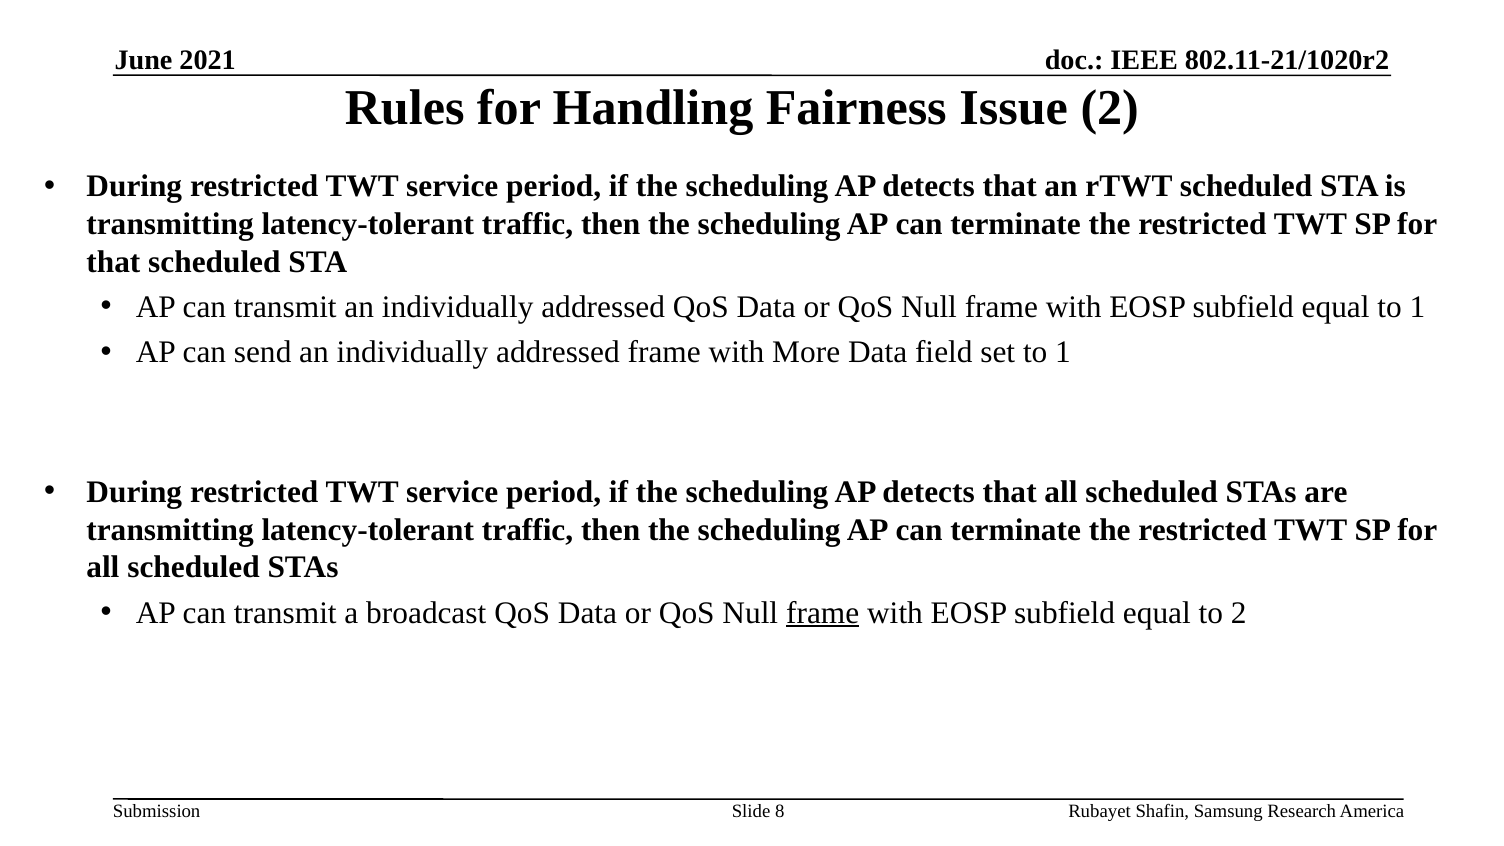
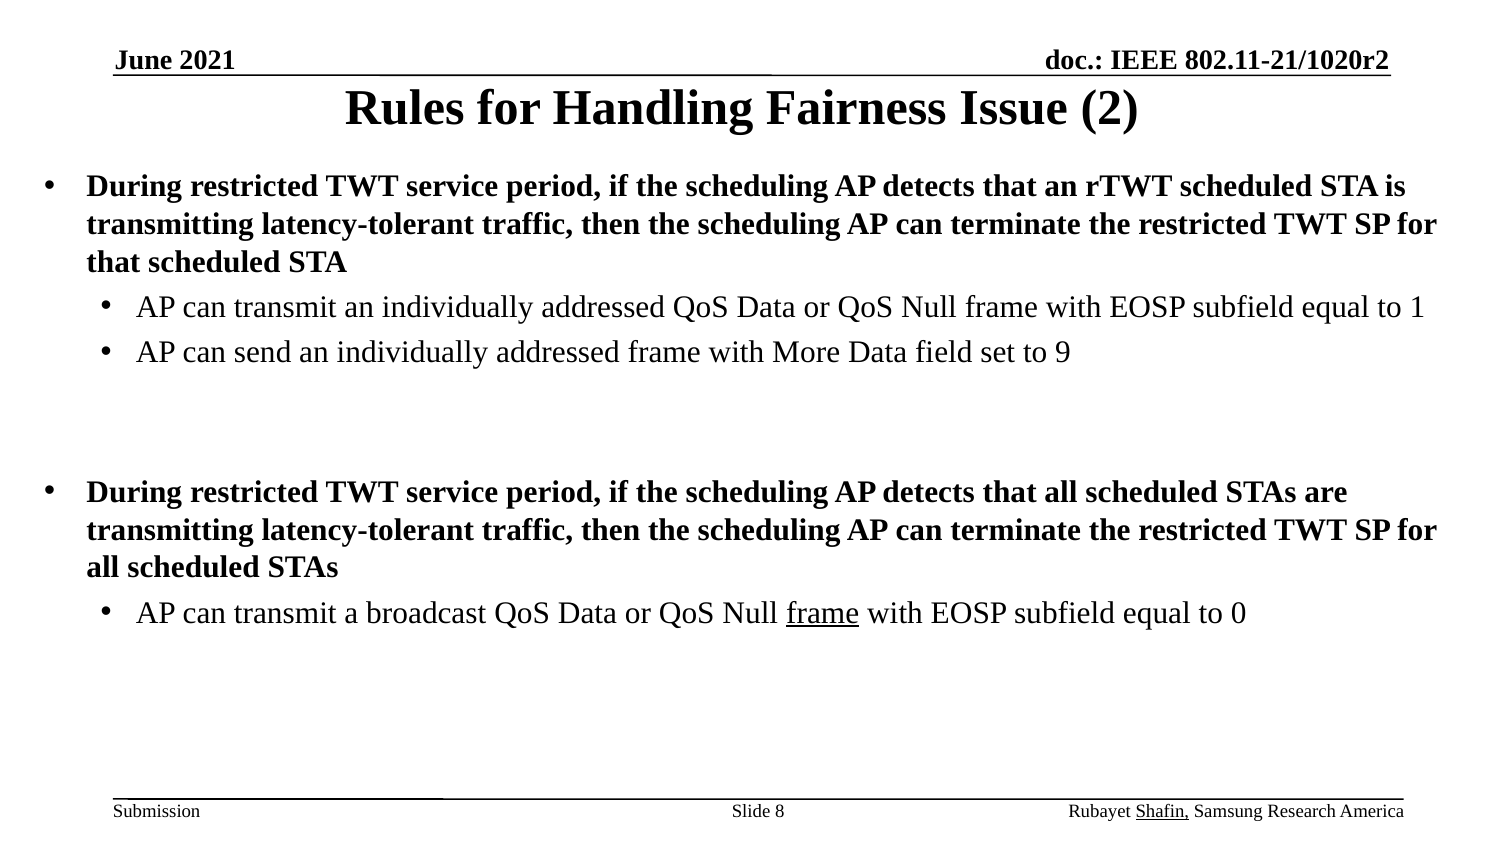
set to 1: 1 -> 9 (1063, 353)
to 2: 2 -> 0 (1239, 613)
Shafin underline: none -> present (1162, 811)
